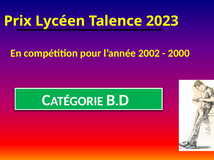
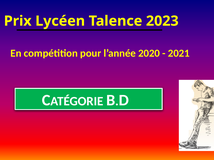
2002: 2002 -> 2020 (149, 53)
2000: 2000 -> 2021 (179, 53)
